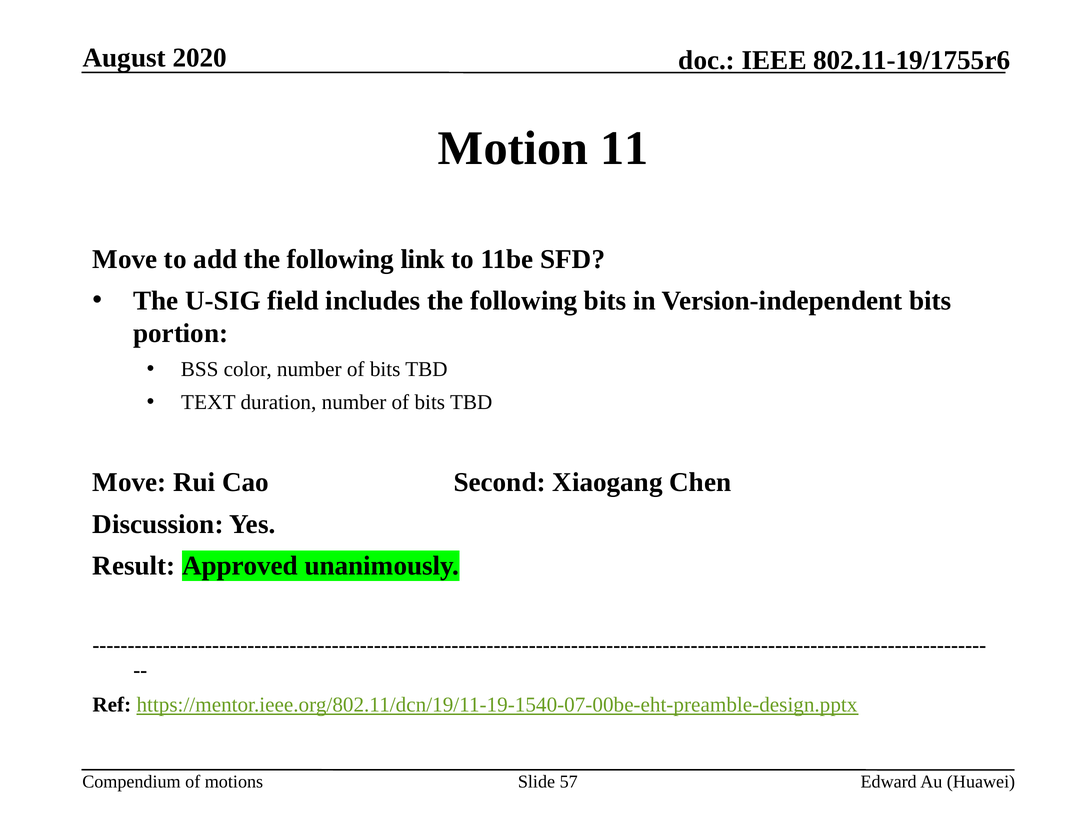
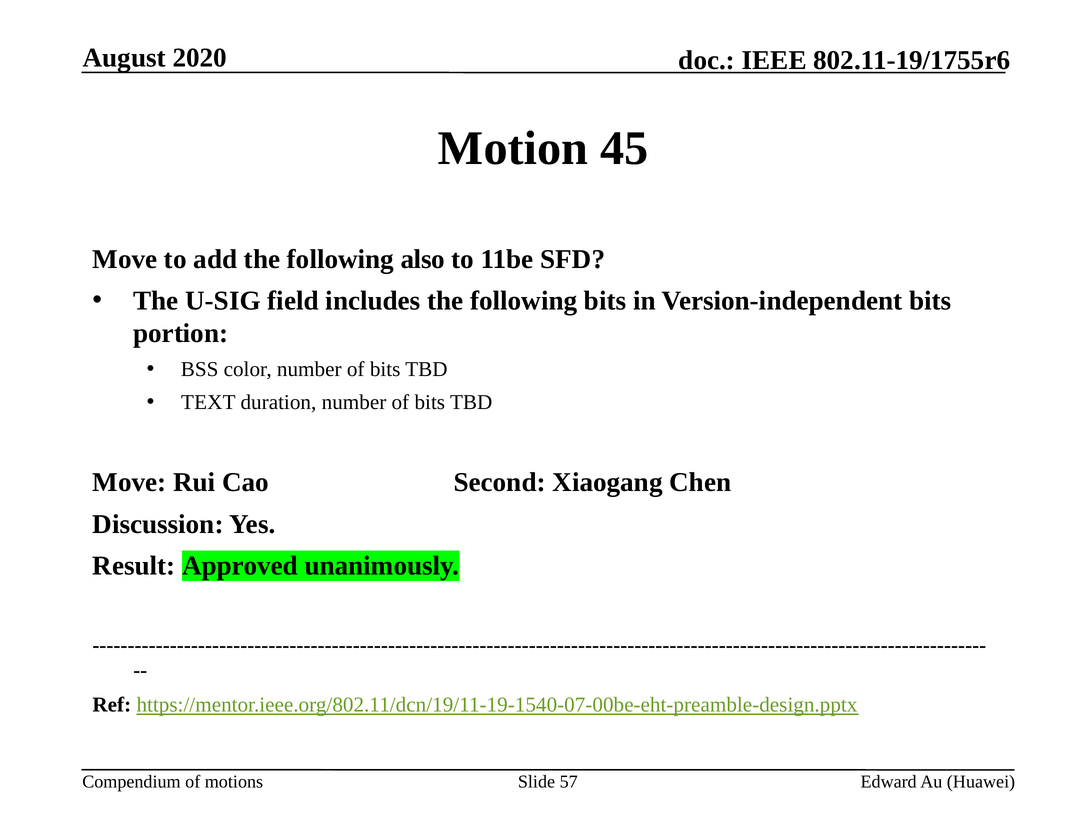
11: 11 -> 45 (624, 148)
link: link -> also (423, 259)
